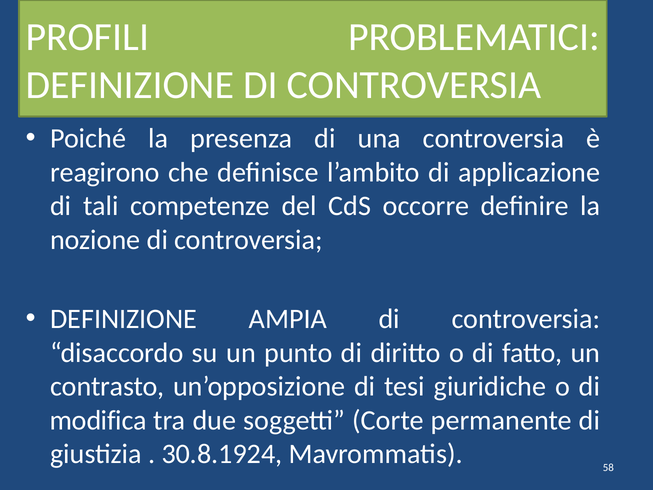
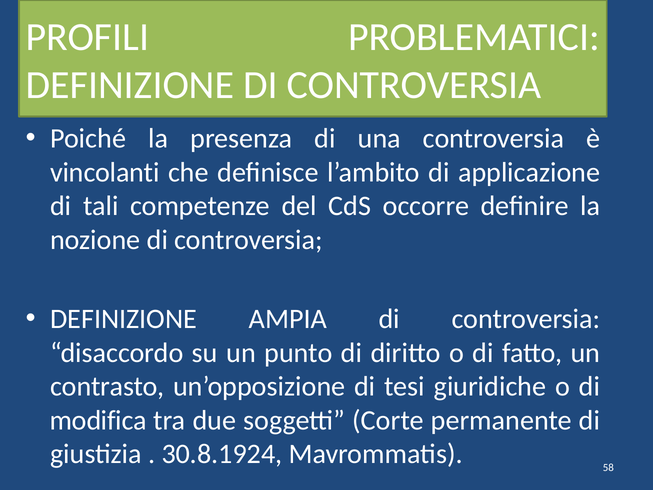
reagirono: reagirono -> vincolanti (105, 172)
